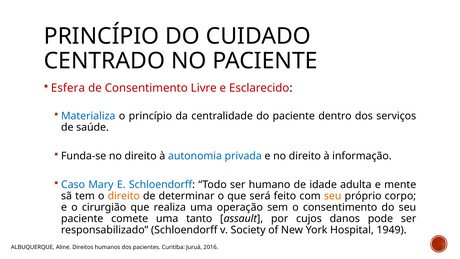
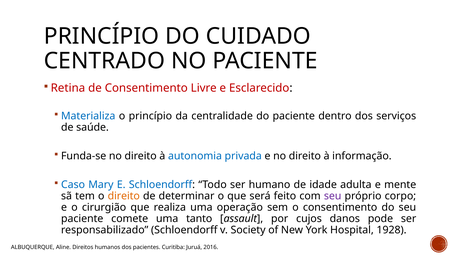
Esfera: Esfera -> Retina (68, 88)
seu colour: orange -> purple (333, 196)
1949: 1949 -> 1928 (392, 230)
